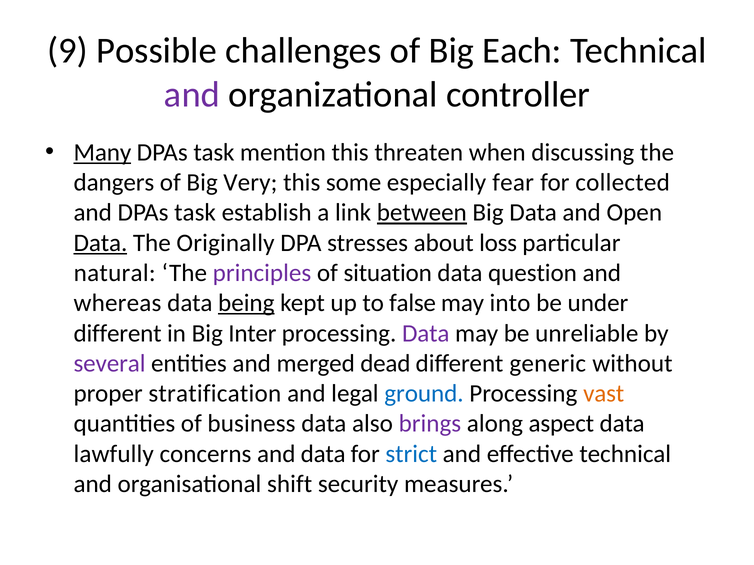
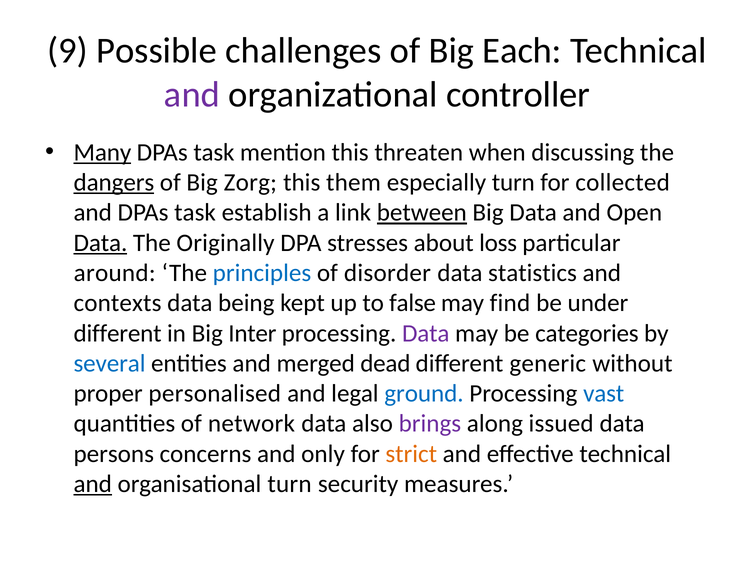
dangers underline: none -> present (114, 183)
Very: Very -> Zorg (250, 183)
some: some -> them (353, 183)
especially fear: fear -> turn (513, 183)
natural: natural -> around (115, 273)
principles colour: purple -> blue (262, 273)
situation: situation -> disorder (387, 273)
question: question -> statistics (532, 273)
whereas: whereas -> contexts (117, 303)
being underline: present -> none (246, 303)
into: into -> find (510, 303)
unreliable: unreliable -> categories (587, 334)
several colour: purple -> blue (110, 364)
stratification: stratification -> personalised (215, 394)
vast colour: orange -> blue (604, 394)
business: business -> network (251, 424)
aspect: aspect -> issued (561, 424)
lawfully: lawfully -> persons (114, 454)
and data: data -> only (323, 454)
strict colour: blue -> orange (411, 454)
and underline: none -> present (93, 484)
organisational shift: shift -> turn (290, 484)
